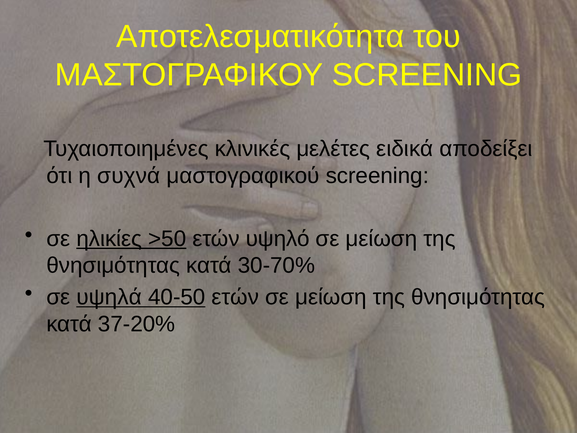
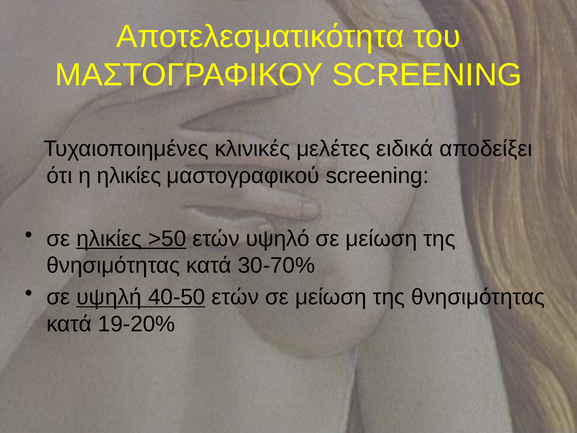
η συχνά: συχνά -> ηλικίες (129, 176)
υψηλά: υψηλά -> υψηλή (109, 297)
37-20%: 37-20% -> 19-20% (137, 324)
